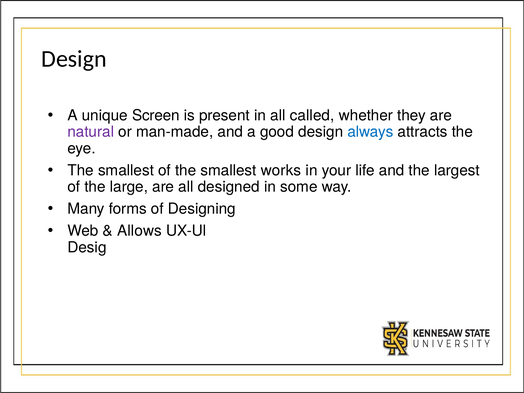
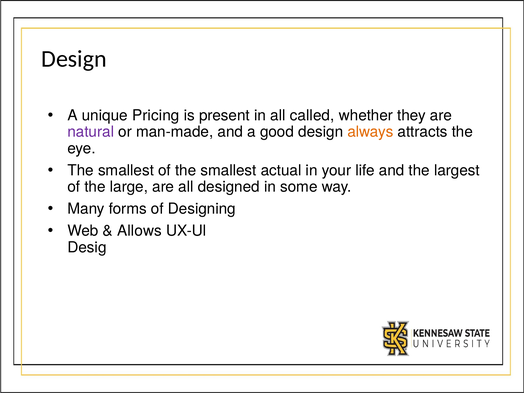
Screen: Screen -> Pricing (156, 115)
always colour: blue -> orange (370, 132)
works: works -> actual (281, 170)
